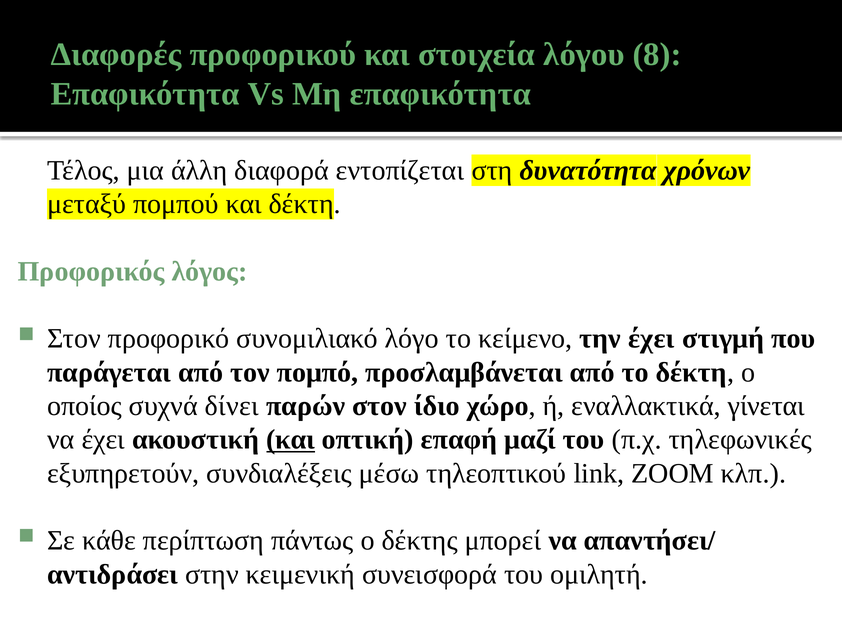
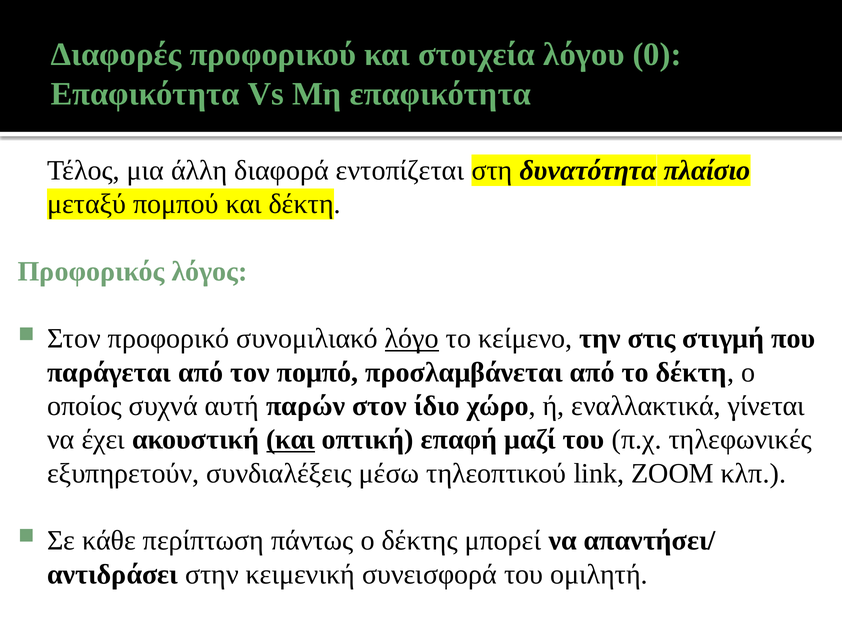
8: 8 -> 0 (657, 55)
χρόνων: χρόνων -> πλαίσιο (707, 171)
λόγο underline: none -> present (412, 339)
την έχει: έχει -> στις (652, 339)
δίνει: δίνει -> αυτή (232, 406)
